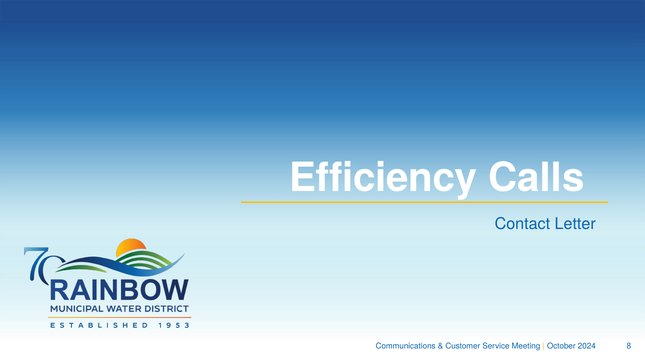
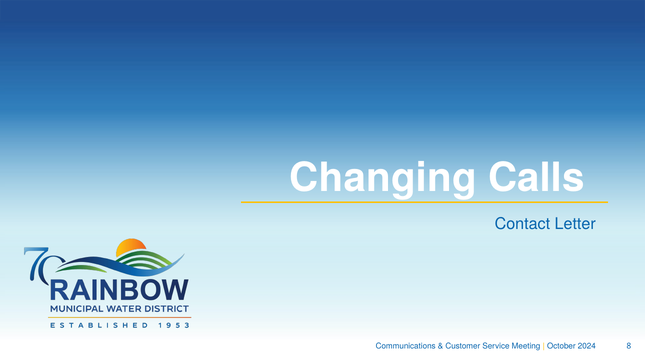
Efficiency: Efficiency -> Changing (383, 178)
